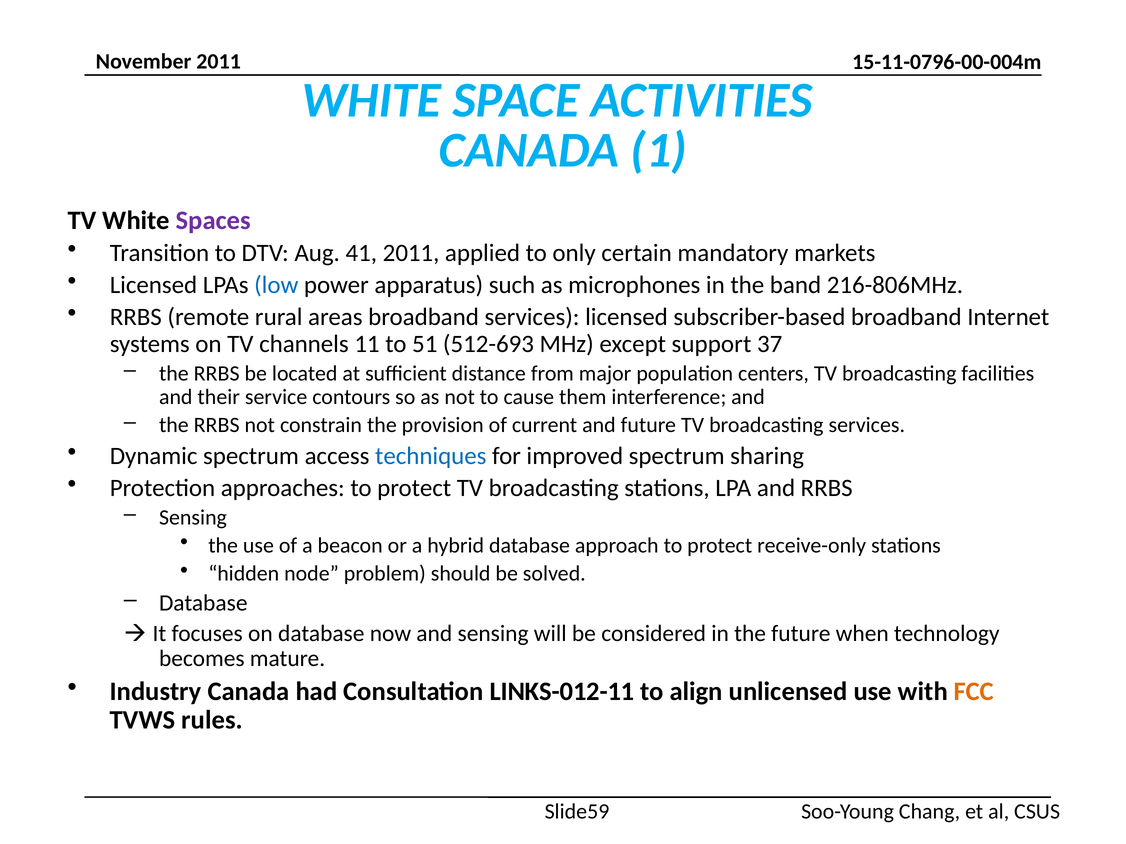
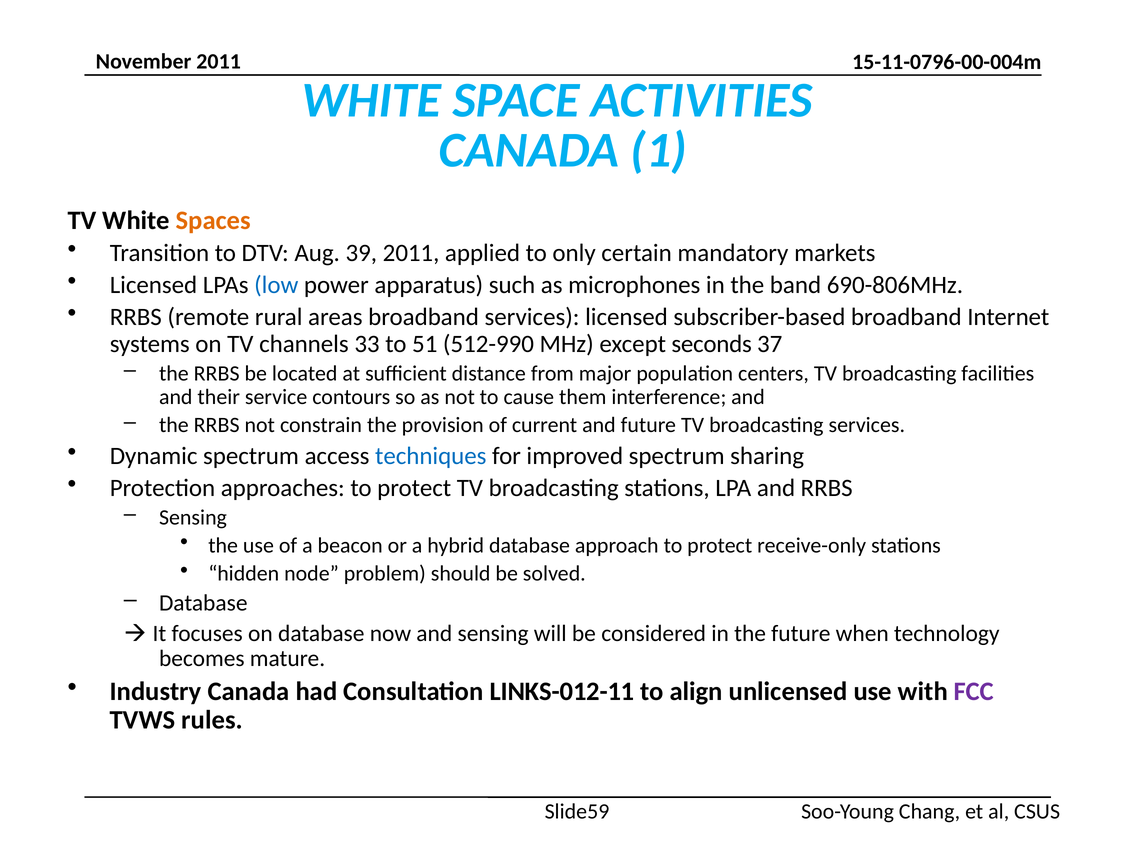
Spaces colour: purple -> orange (213, 221)
41: 41 -> 39 (361, 253)
216-806MHz: 216-806MHz -> 690-806MHz (895, 285)
11: 11 -> 33 (367, 344)
512-693: 512-693 -> 512-990 (488, 344)
support: support -> seconds (712, 344)
FCC colour: orange -> purple (974, 692)
